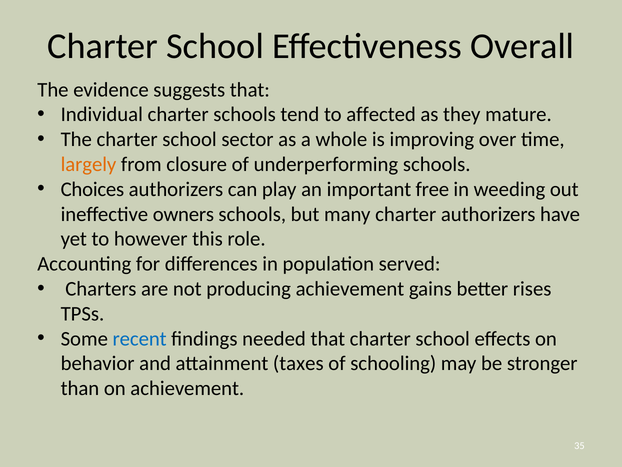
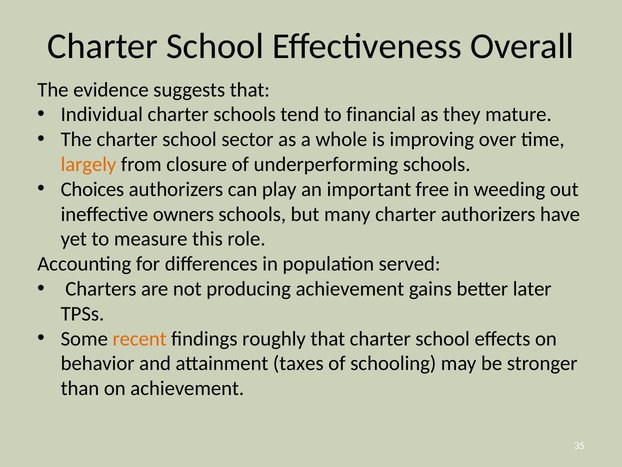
affected: affected -> financial (381, 114)
however: however -> measure (151, 239)
rises: rises -> later (532, 289)
recent colour: blue -> orange (140, 338)
needed: needed -> roughly (274, 338)
